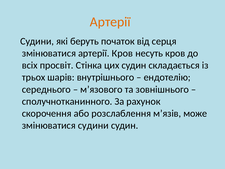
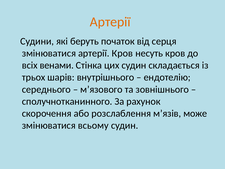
просвіт: просвіт -> венами (57, 65)
змінюватися судини: судини -> всьому (93, 125)
